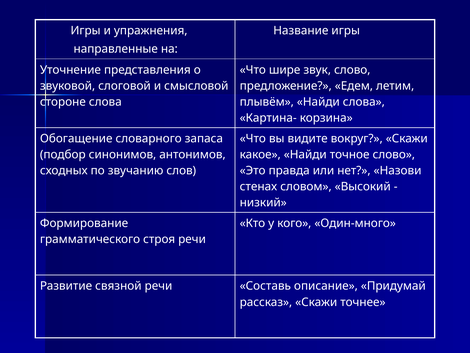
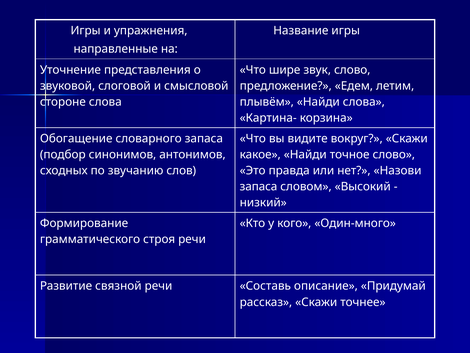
стенах: стенах -> запаса (258, 186)
